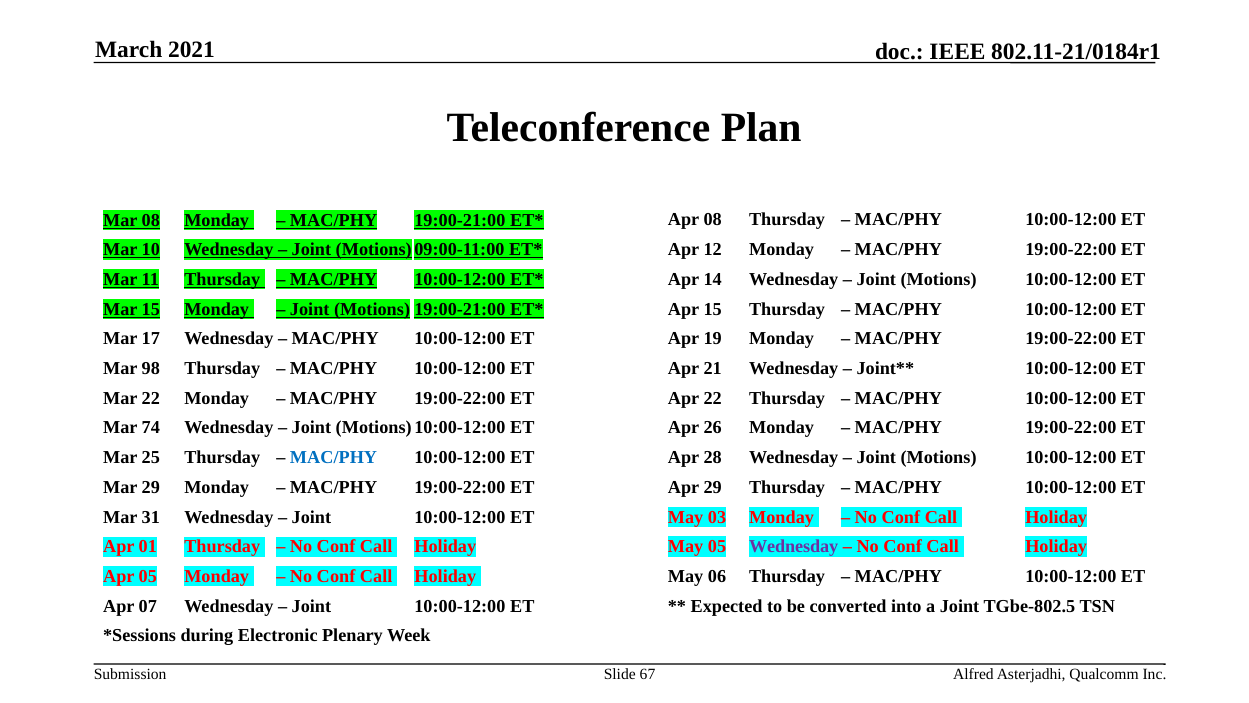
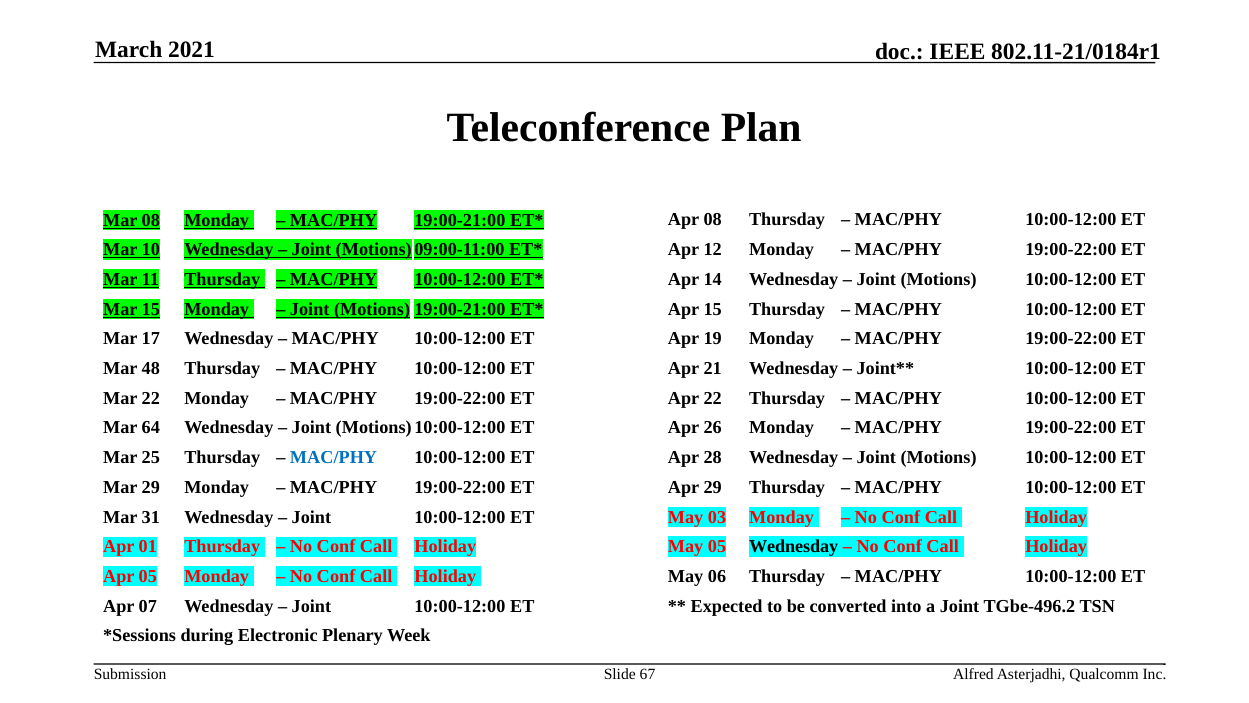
98: 98 -> 48 (151, 368)
74: 74 -> 64 (151, 428)
Wednesday colour: purple -> black (794, 546)
TGbe-802.5: TGbe-802.5 -> TGbe-496.2 (1029, 606)
